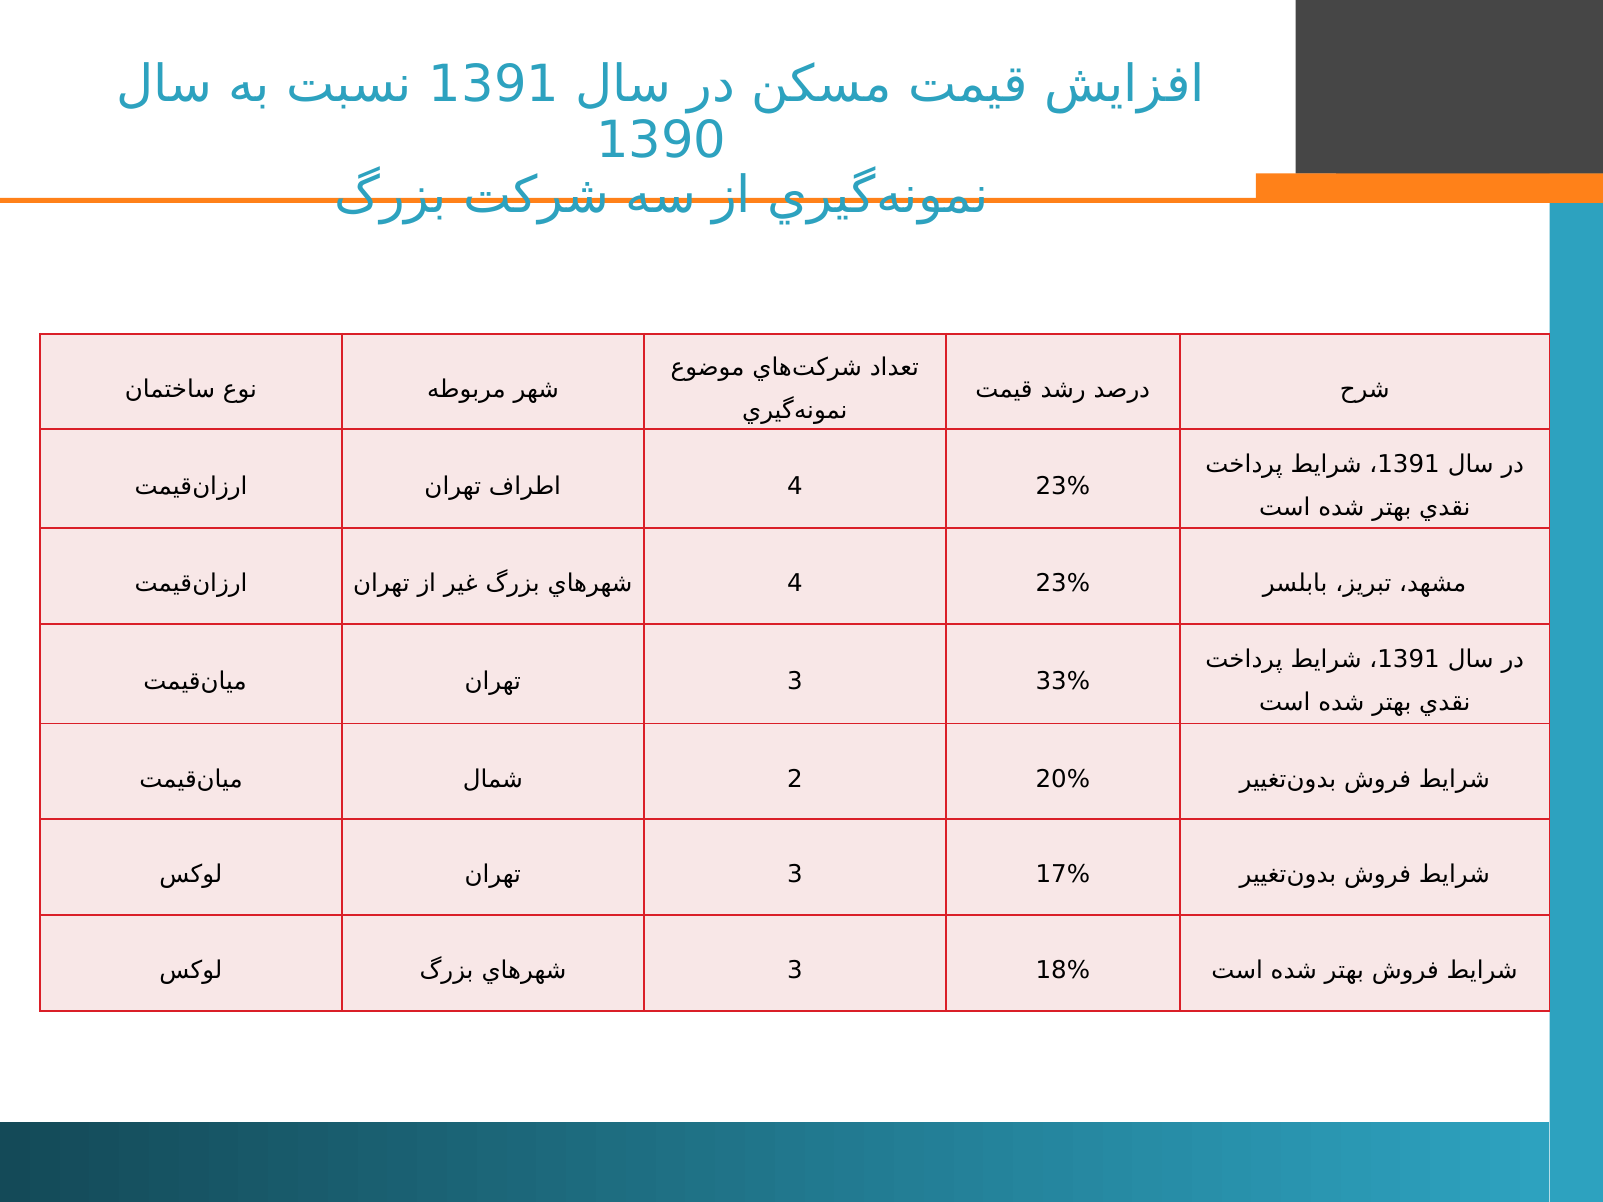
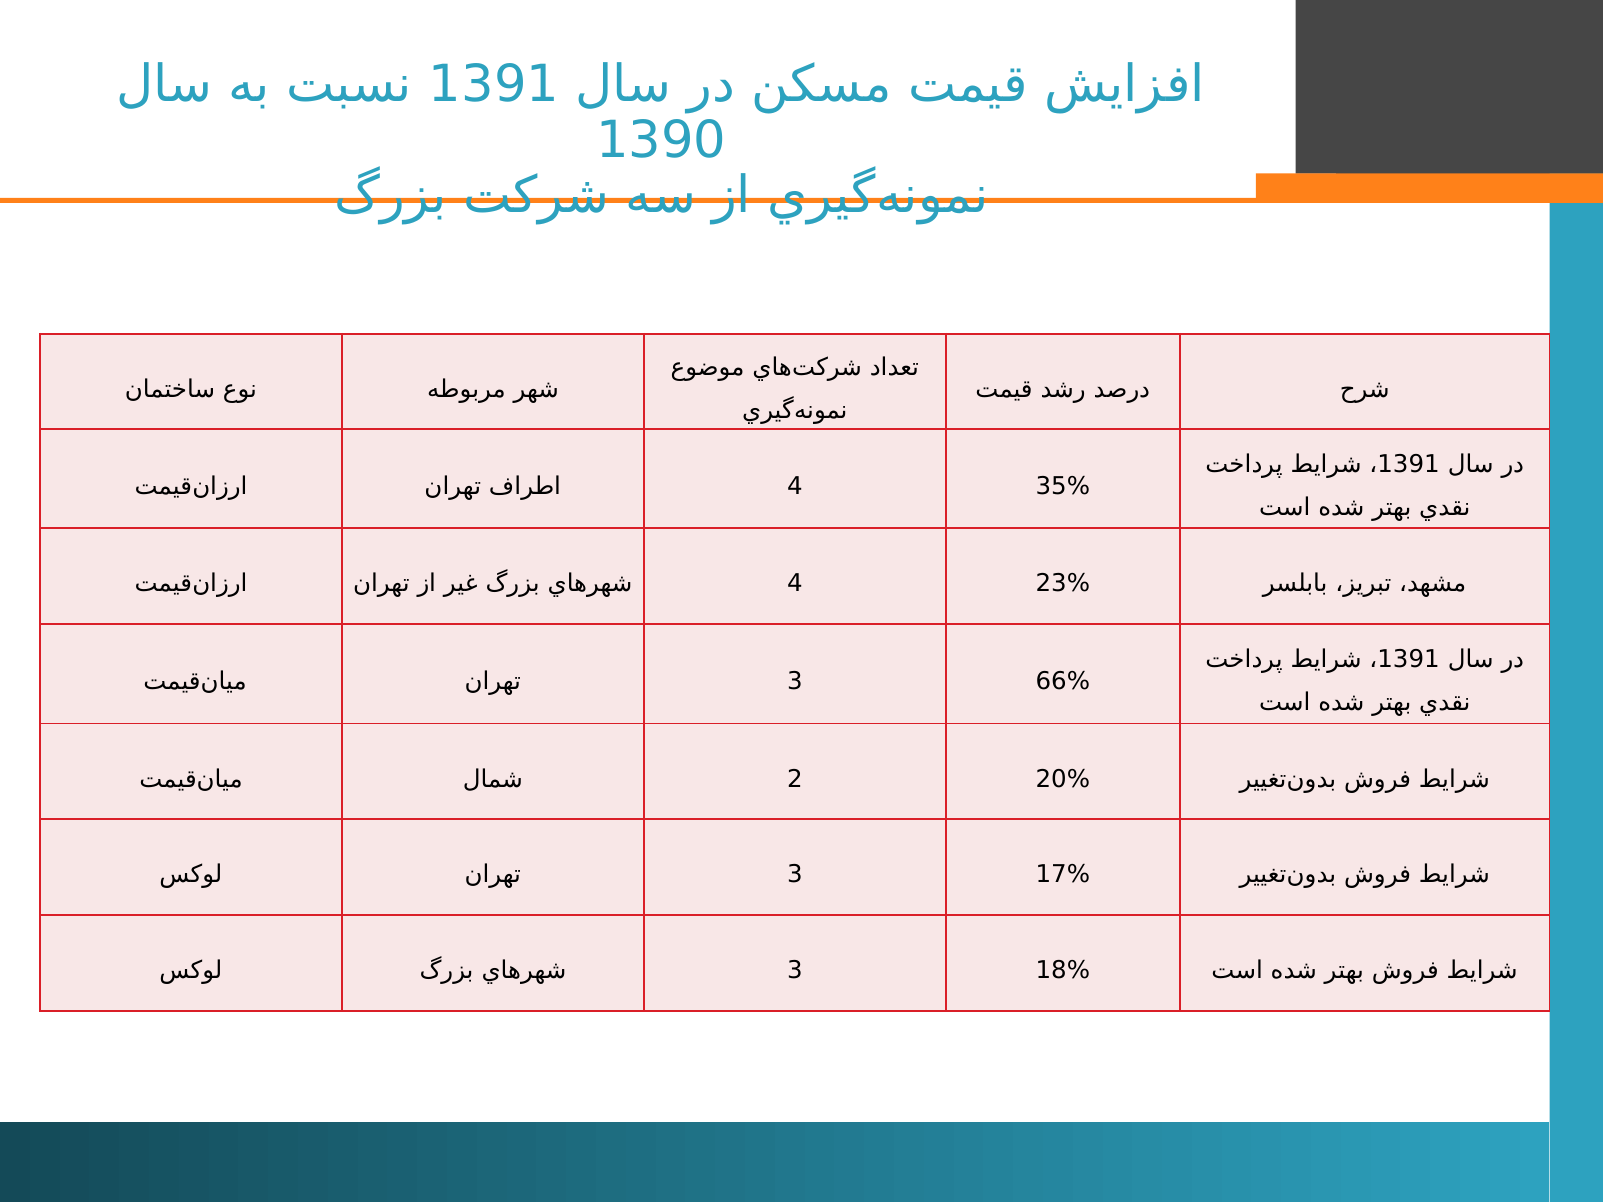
23%: 23% -> 35% (1063, 486)
33%: 33% -> 66% (1063, 681)
